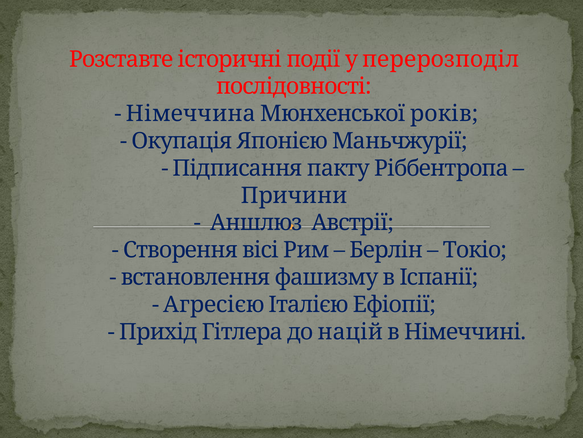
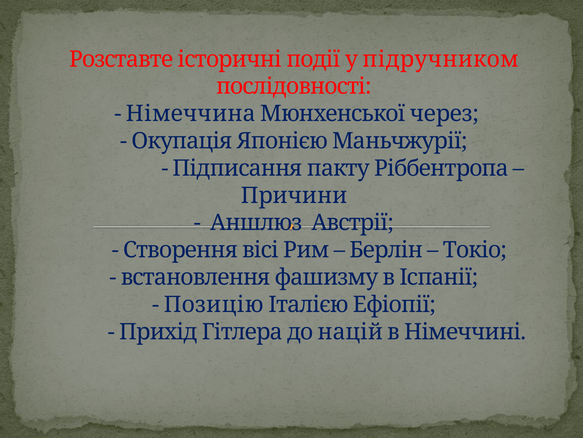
перерозподіл: перерозподіл -> підручником (441, 59)
років: років -> через (444, 114)
Агресією: Агресією -> Позицію (214, 304)
